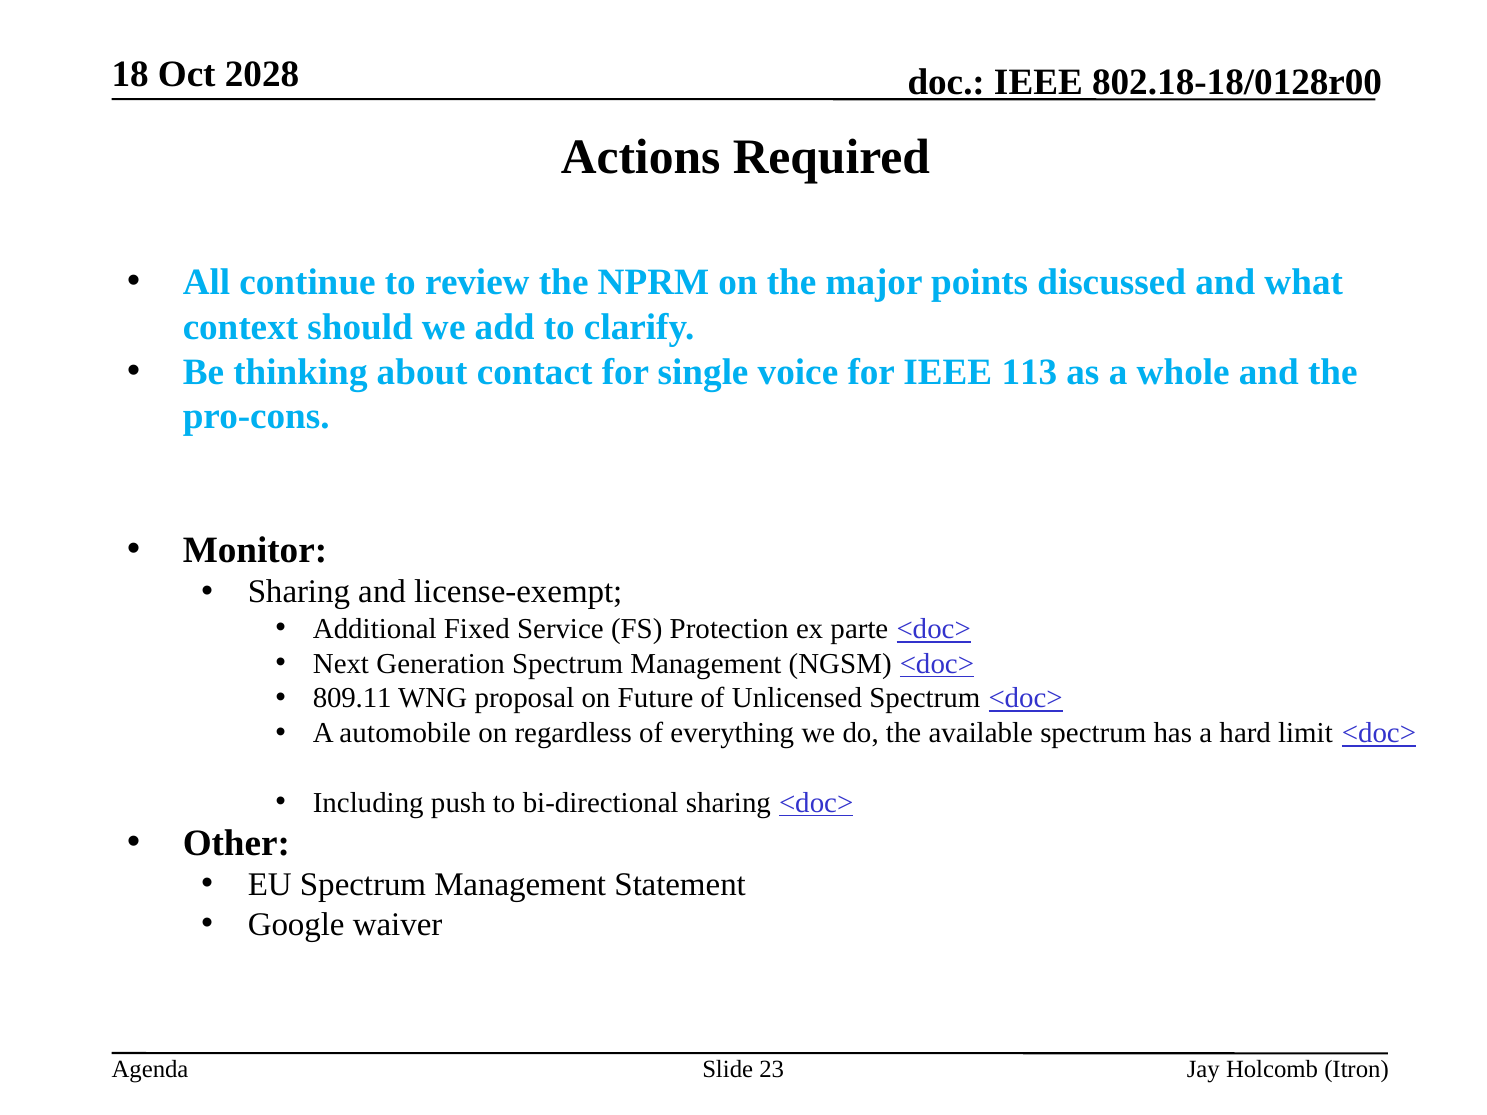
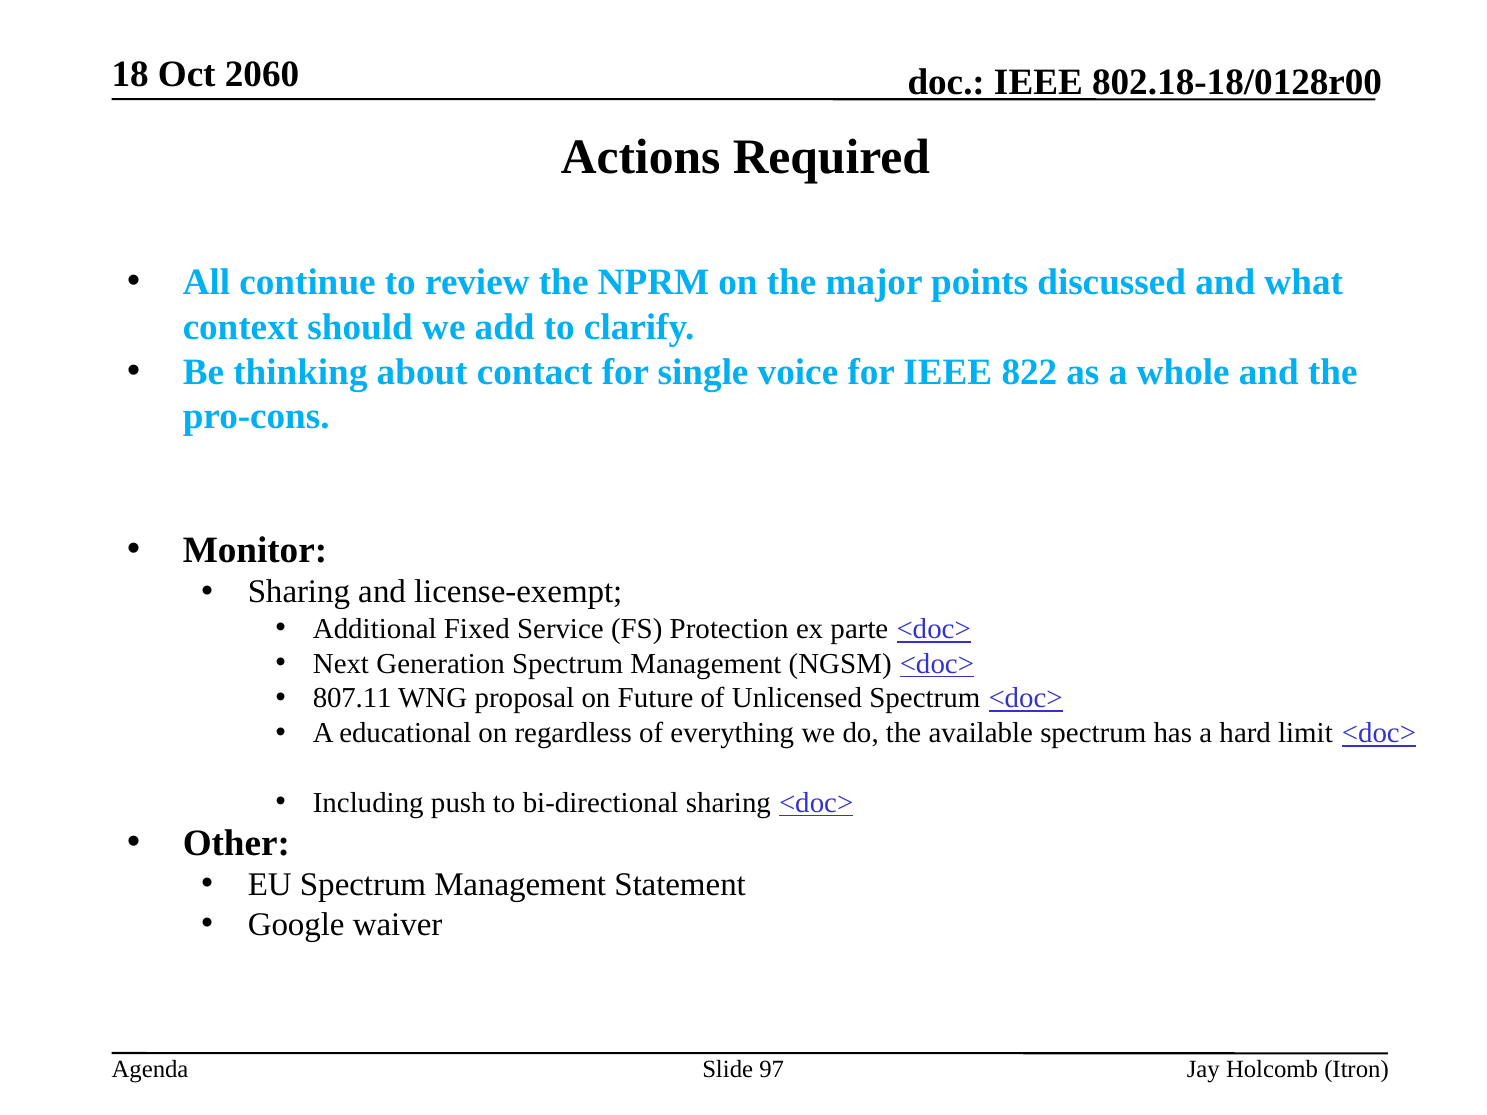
2028: 2028 -> 2060 (262, 74)
113: 113 -> 822 (1029, 372)
809.11: 809.11 -> 807.11 (352, 699)
automobile: automobile -> educational (405, 733)
23: 23 -> 97 (772, 1070)
